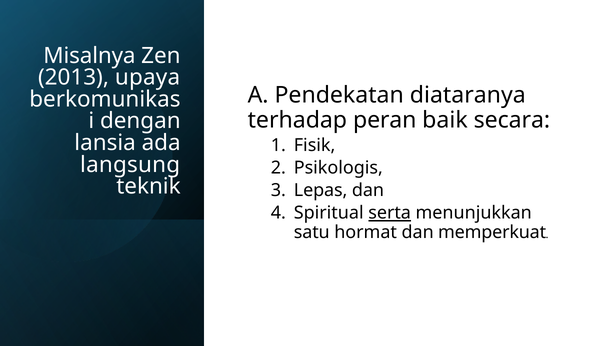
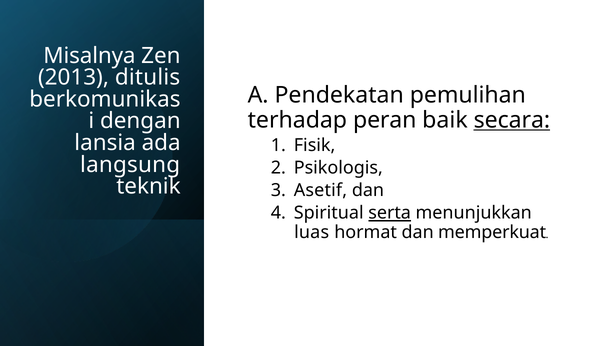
upaya: upaya -> ditulis (148, 78)
diataranya: diataranya -> pemulihan (468, 95)
secara underline: none -> present (512, 120)
Lepas: Lepas -> Asetif (320, 191)
satu: satu -> luas (312, 233)
